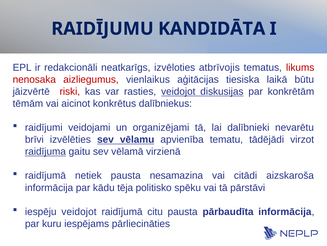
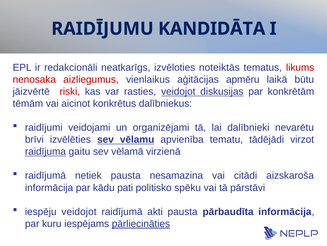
atbrīvojis: atbrīvojis -> noteiktās (219, 67)
tiesiska: tiesiska -> apmēru (243, 79)
tēja: tēja -> pati (125, 187)
citu: citu -> akti (155, 211)
pārliecināties underline: none -> present (141, 223)
